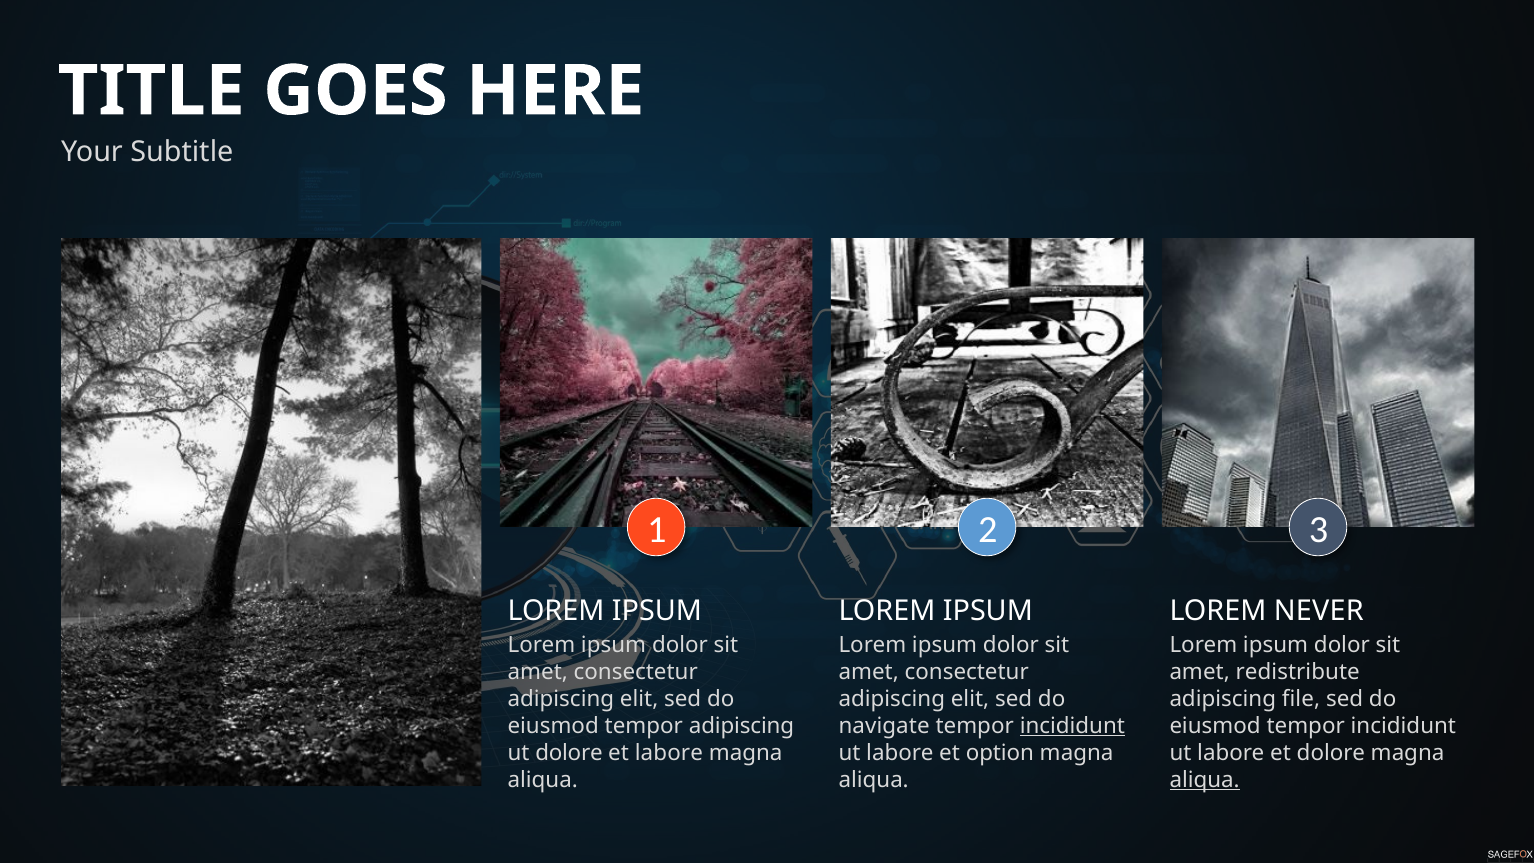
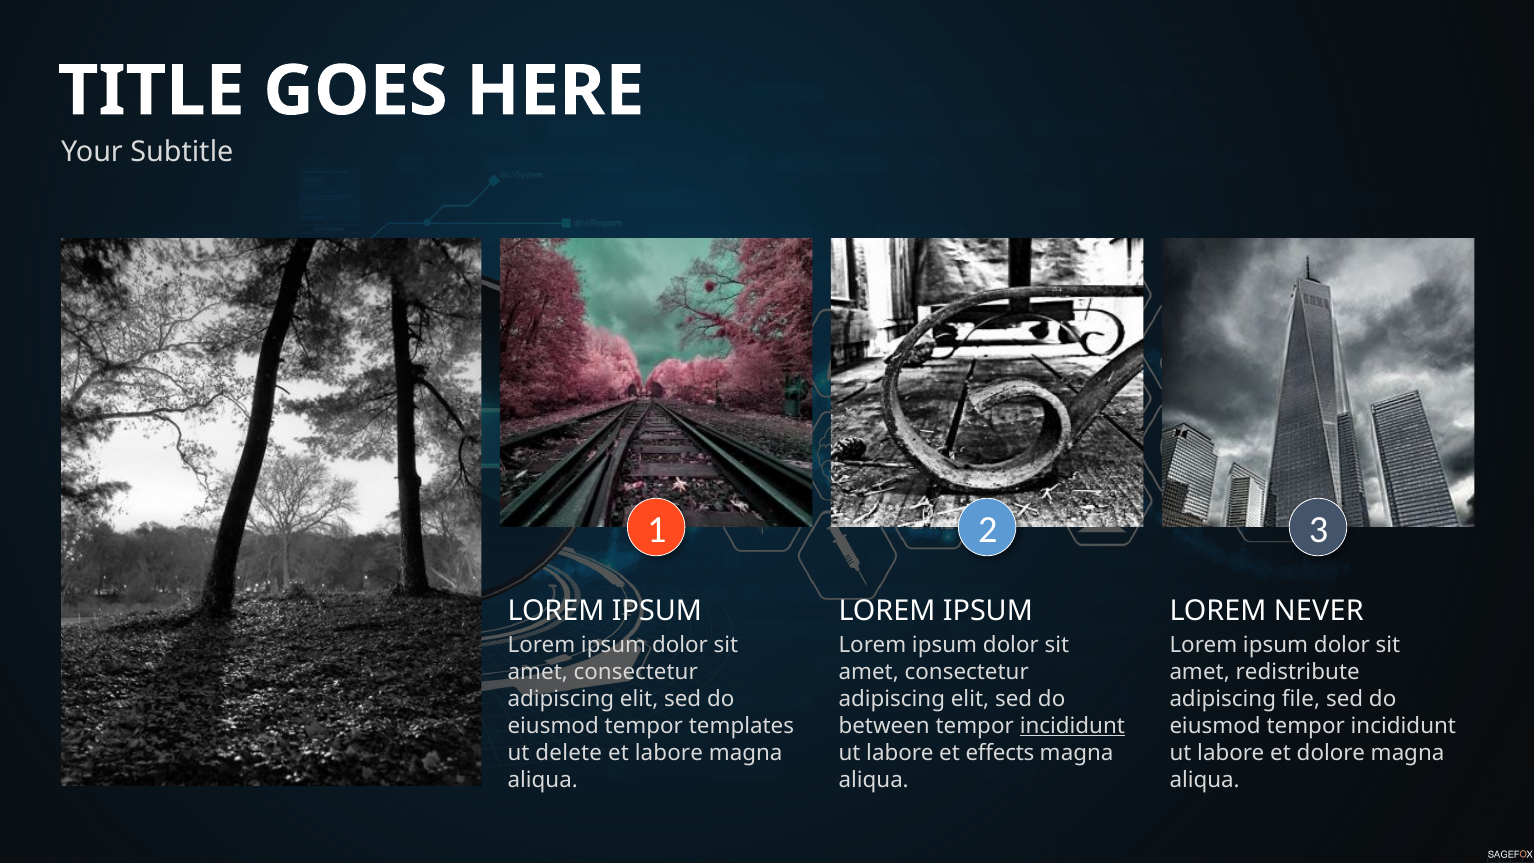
tempor adipiscing: adipiscing -> templates (741, 726)
navigate: navigate -> between (884, 726)
ut dolore: dolore -> delete (569, 753)
option: option -> effects (1000, 753)
aliqua underline: present -> none (1205, 780)
